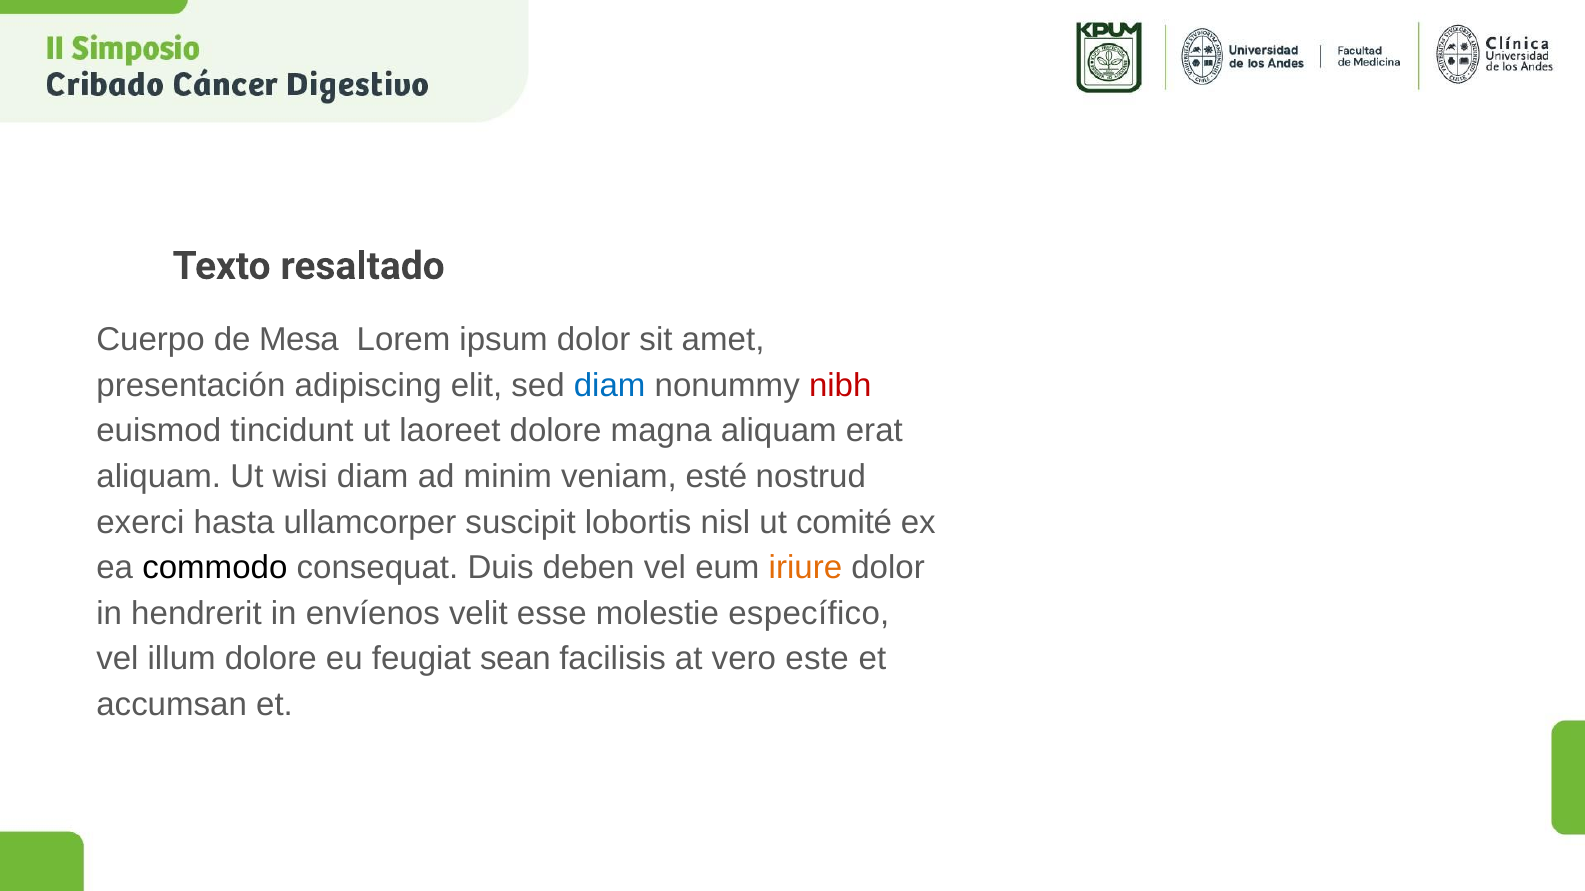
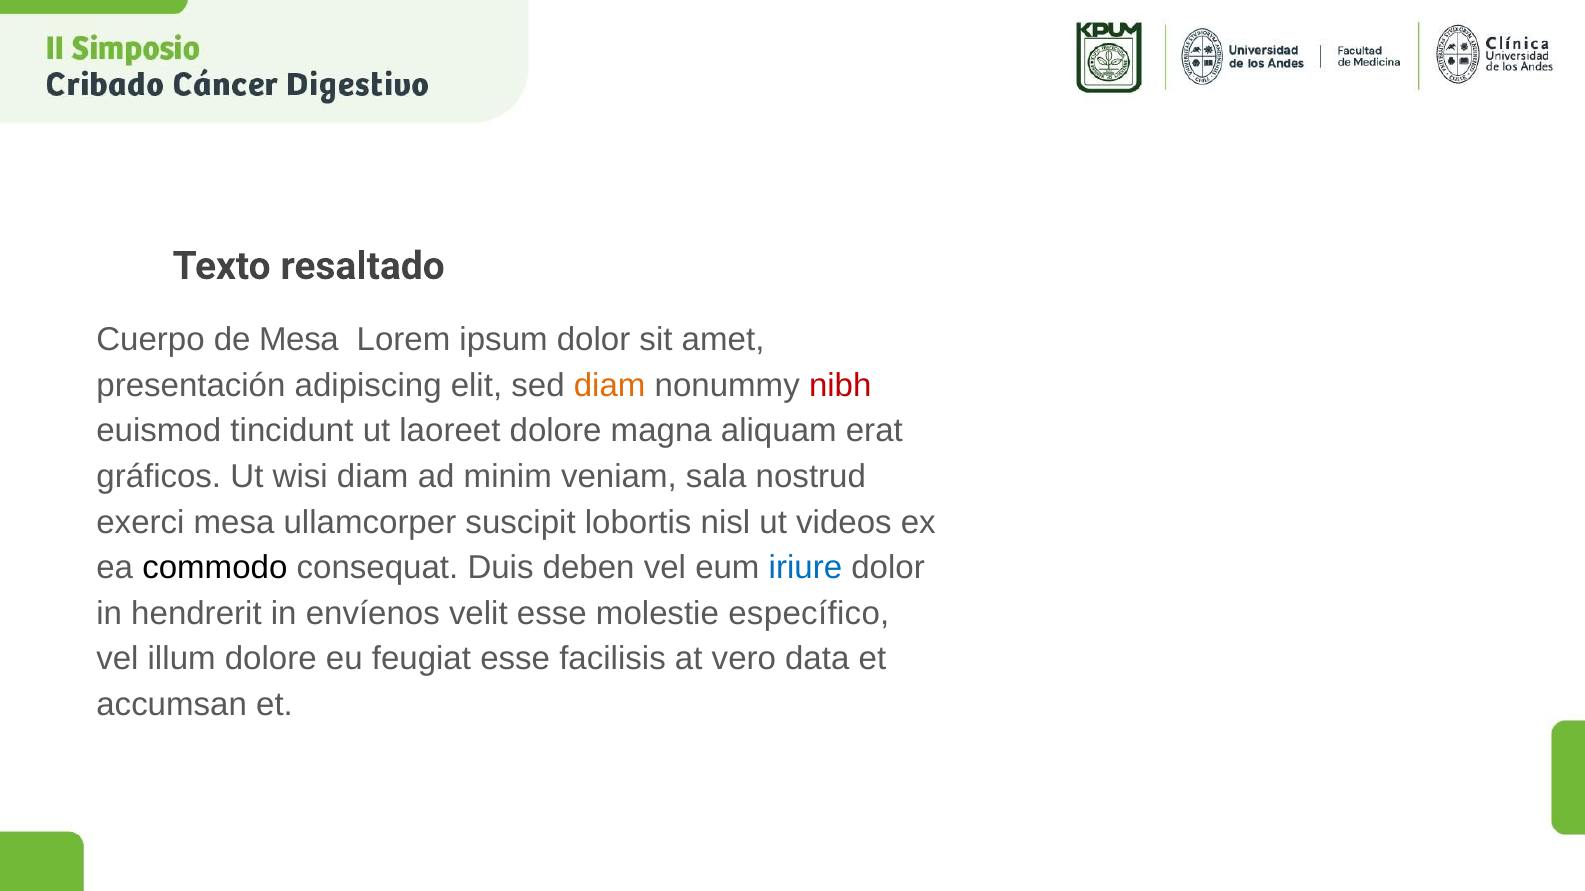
diam colour: blue -> orange (610, 386)
aliquam: aliquam -> gráficos (159, 477)
esté: esté -> sala (716, 477)
exerci hasta: hasta -> mesa (234, 522)
comité: comité -> videos (844, 522)
iriure colour: orange -> blue (805, 568)
feugiat sean: sean -> esse (515, 659)
este: este -> data (817, 659)
